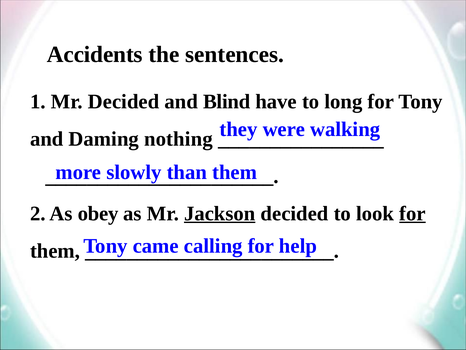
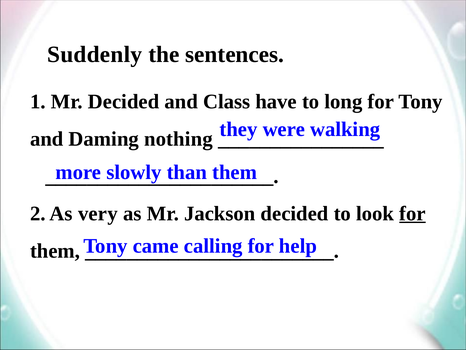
Accidents: Accidents -> Suddenly (95, 54)
Blind: Blind -> Class (227, 101)
obey: obey -> very (98, 213)
Jackson underline: present -> none (220, 213)
